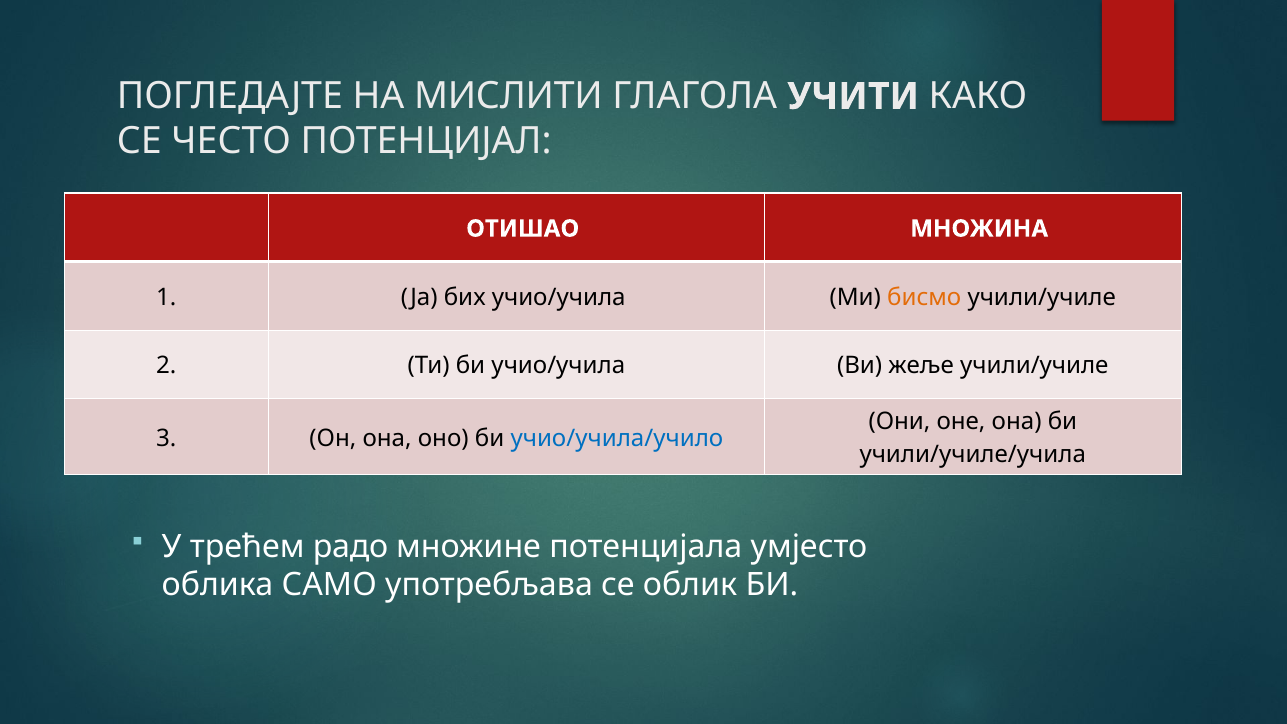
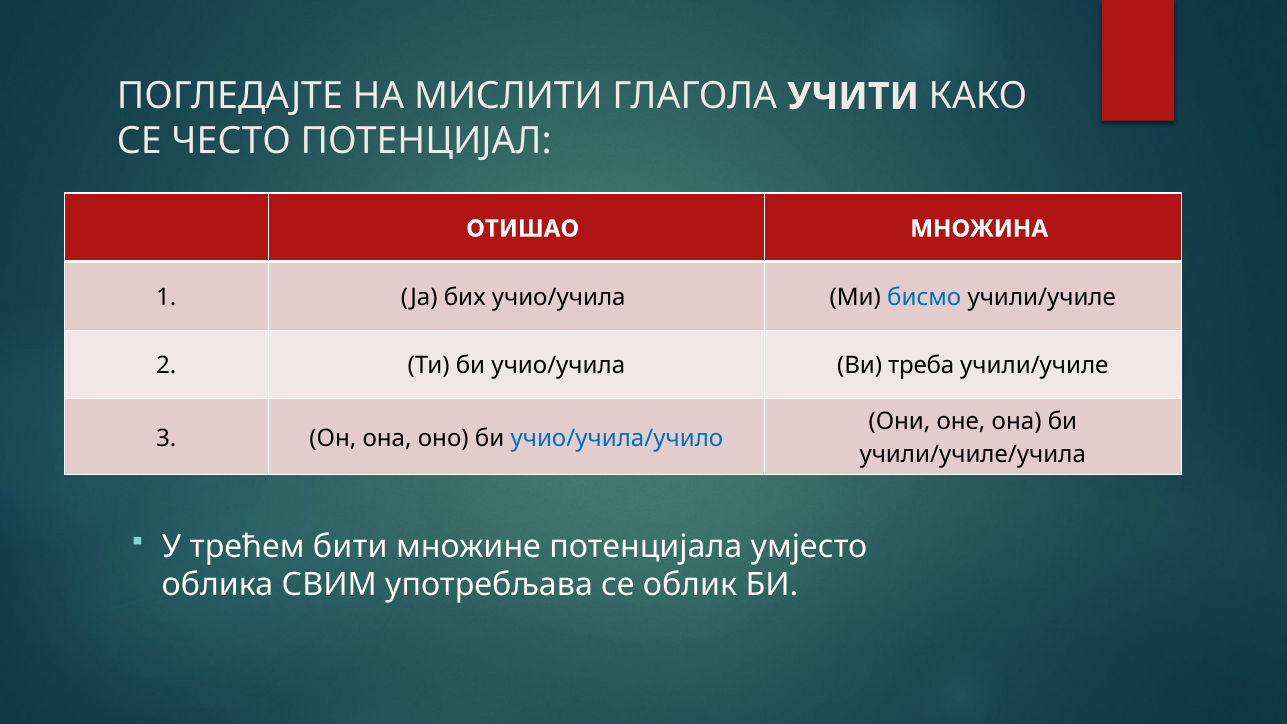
бисмо colour: orange -> blue (924, 297)
жеље: жеље -> треба (921, 366)
радо: радо -> бити (350, 546)
САМО: САМО -> СВИМ (329, 585)
